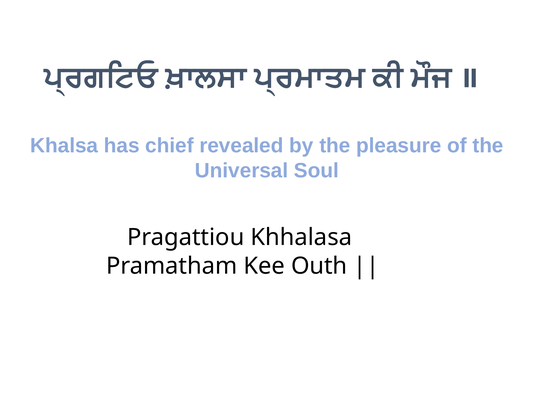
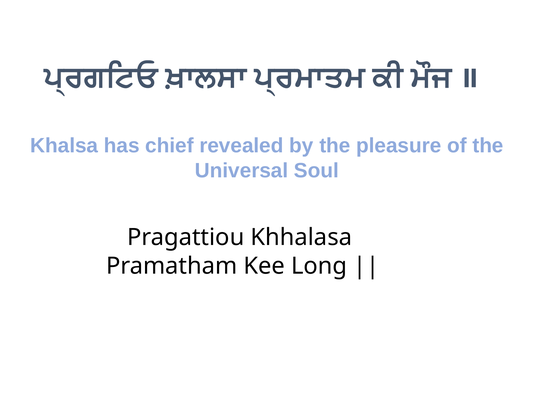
Outh: Outh -> Long (319, 266)
